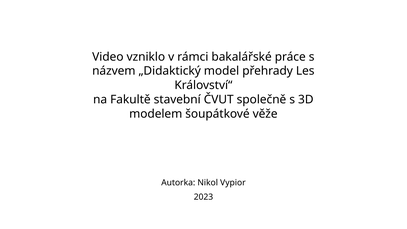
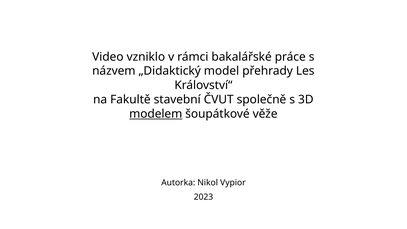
modelem underline: none -> present (156, 114)
